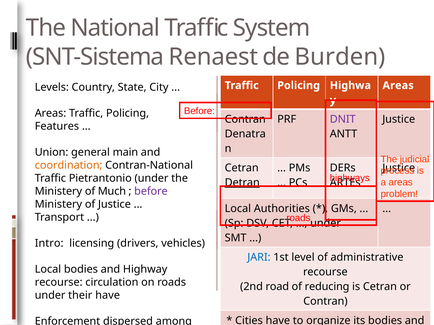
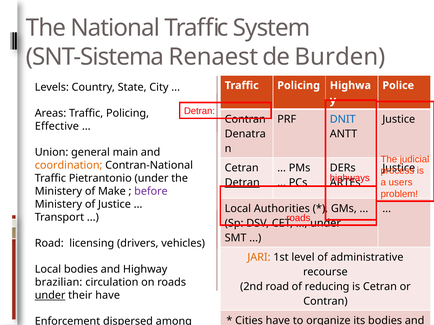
Areas: Areas -> Police (398, 86)
Before: Before -> Detran (199, 111)
DNIT colour: purple -> blue (343, 119)
Features: Features -> Effective (57, 126)
a areas: areas -> users (401, 183)
Much: Much -> Make (112, 192)
Intro: Intro -> Road (49, 244)
JARI colour: blue -> orange (259, 258)
recourse: recourse -> brazilian (59, 283)
under underline: none -> present (50, 296)
